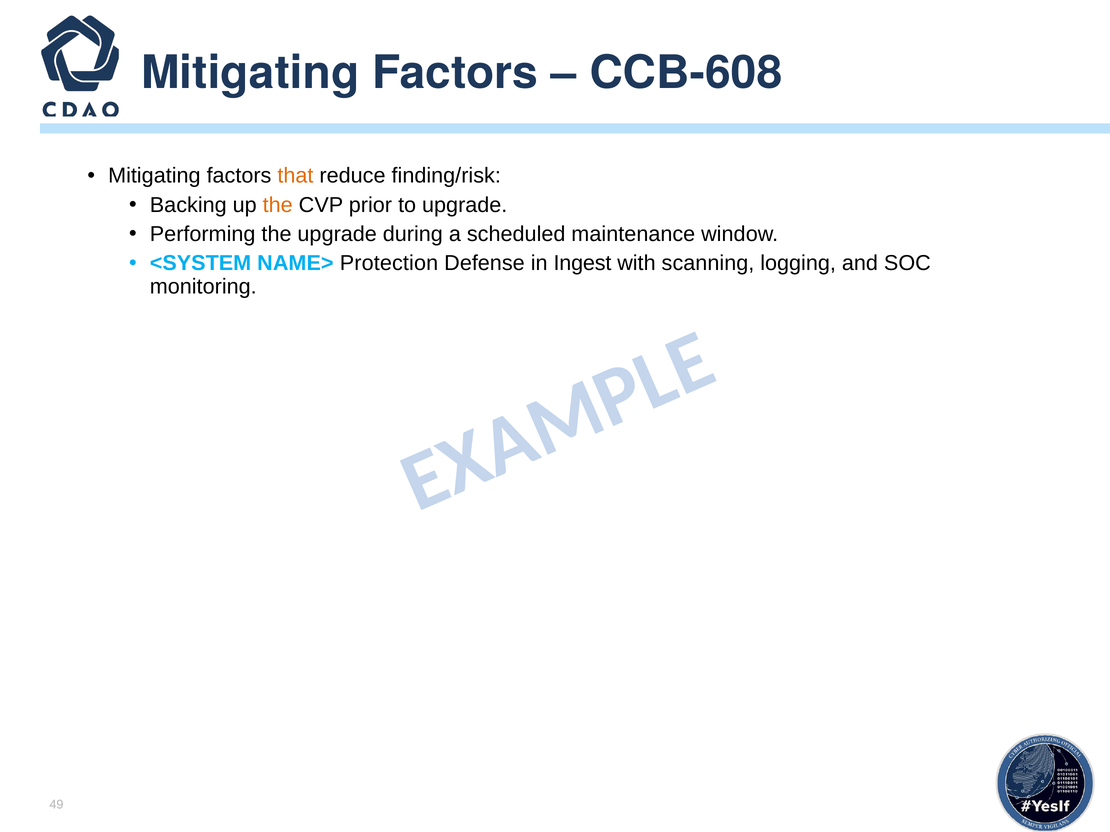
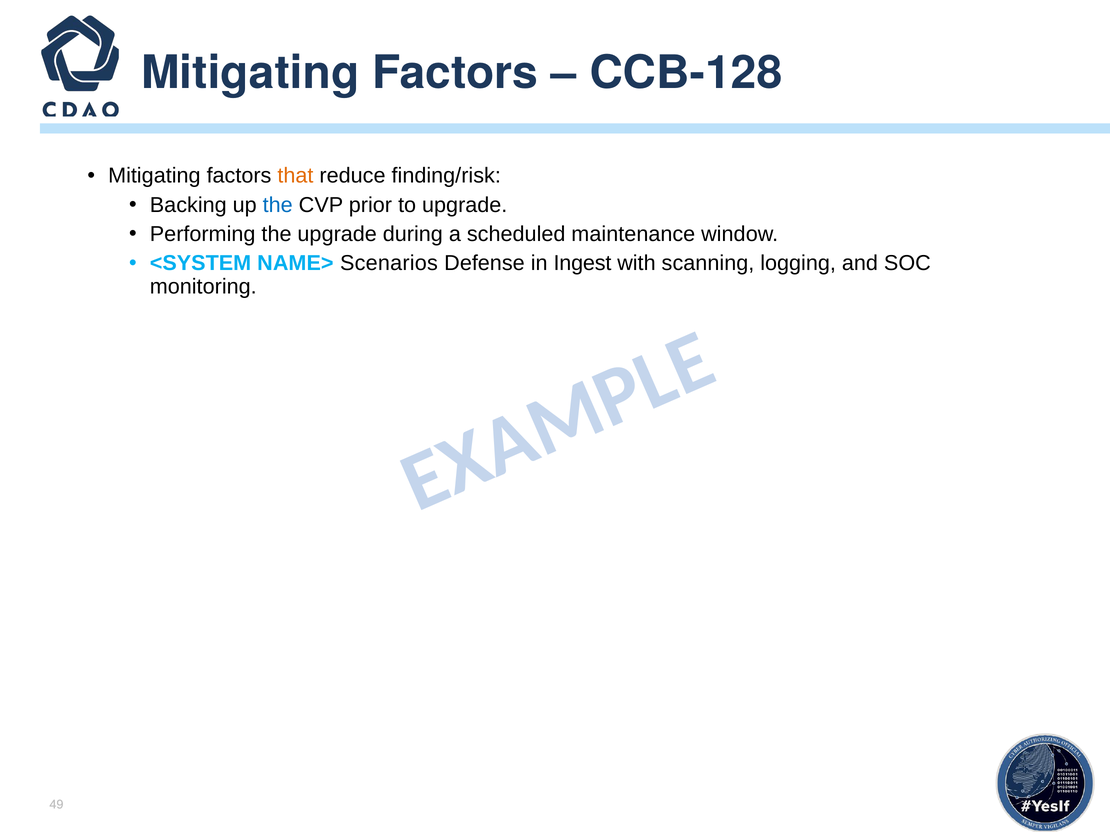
CCB-608: CCB-608 -> CCB-128 (686, 73)
the colour: orange -> blue (278, 205)
Protection: Protection -> Scenarios (389, 263)
